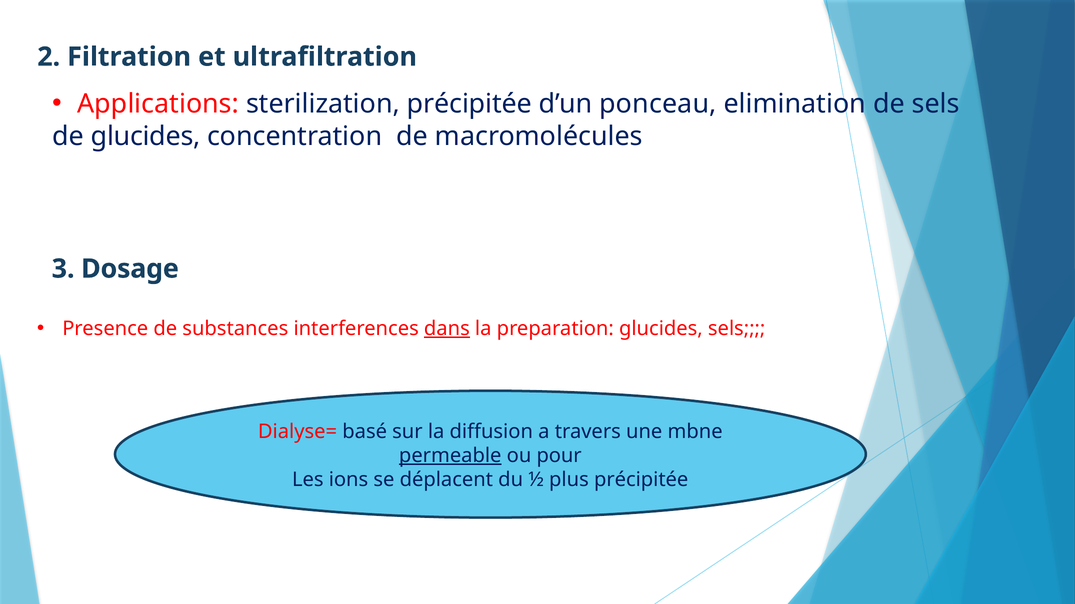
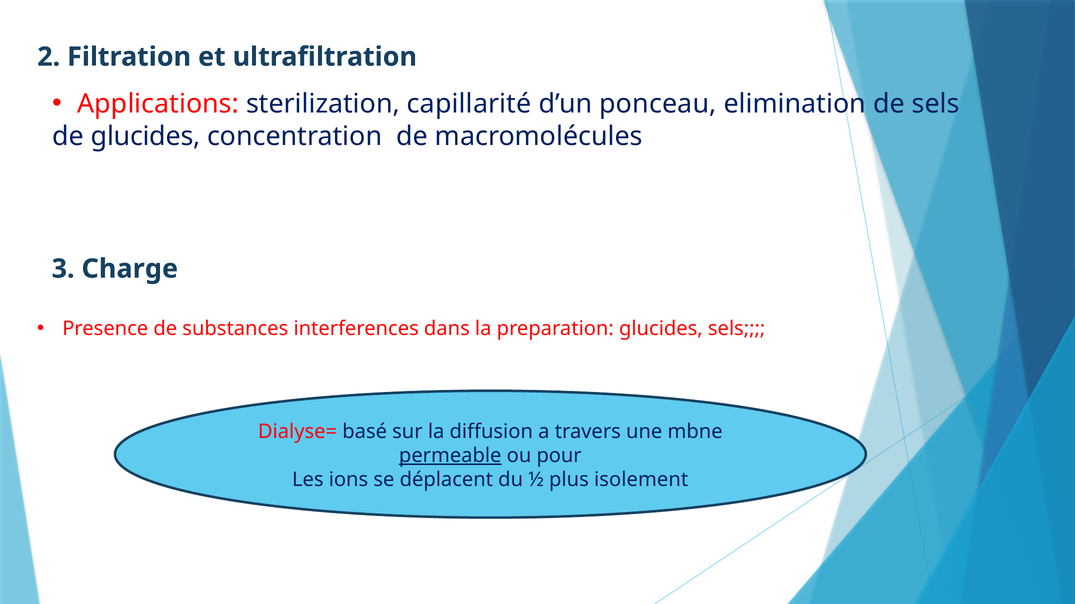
sterilization précipitée: précipitée -> capillarité (469, 104)
Dosage: Dosage -> Charge (130, 269)
dans underline: present -> none (447, 329)
plus précipitée: précipitée -> isolement (641, 480)
